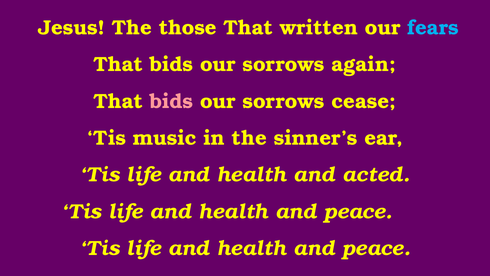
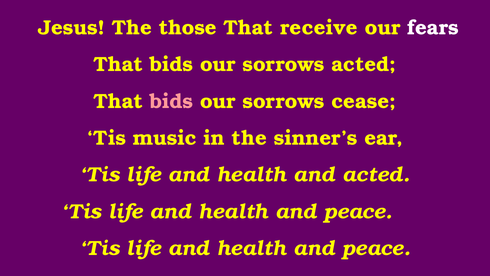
written: written -> receive (319, 28)
fears colour: light blue -> white (433, 28)
sorrows again: again -> acted (364, 64)
